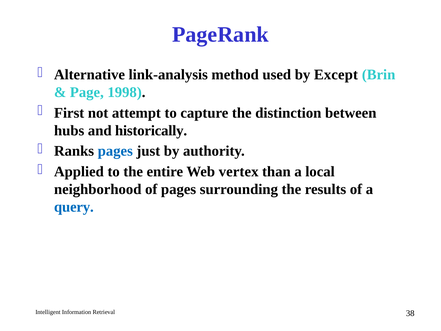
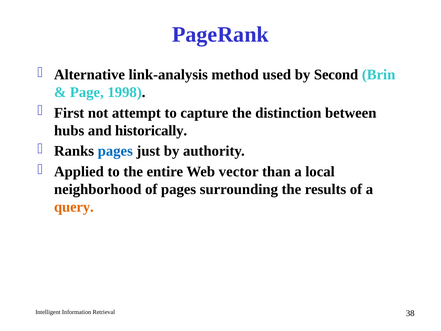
Except: Except -> Second (336, 75)
vertex: vertex -> vector (239, 172)
query colour: blue -> orange (74, 207)
